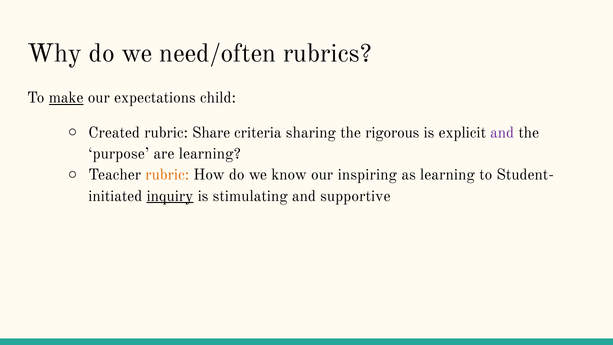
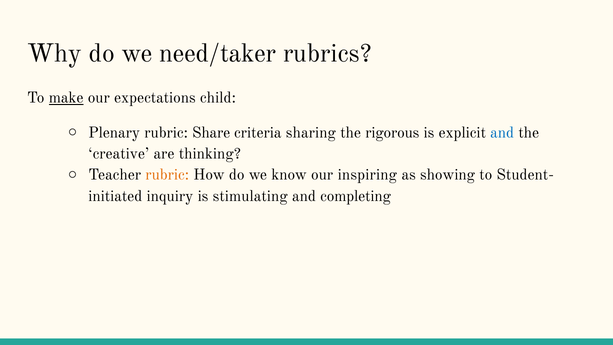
need/often: need/often -> need/taker (218, 53)
Created: Created -> Plenary (114, 132)
and colour: purple -> blue (502, 132)
purpose: purpose -> creative (119, 154)
are learning: learning -> thinking (210, 154)
as learning: learning -> showing (448, 175)
inquiry underline: present -> none (170, 196)
supportive: supportive -> completing (356, 196)
